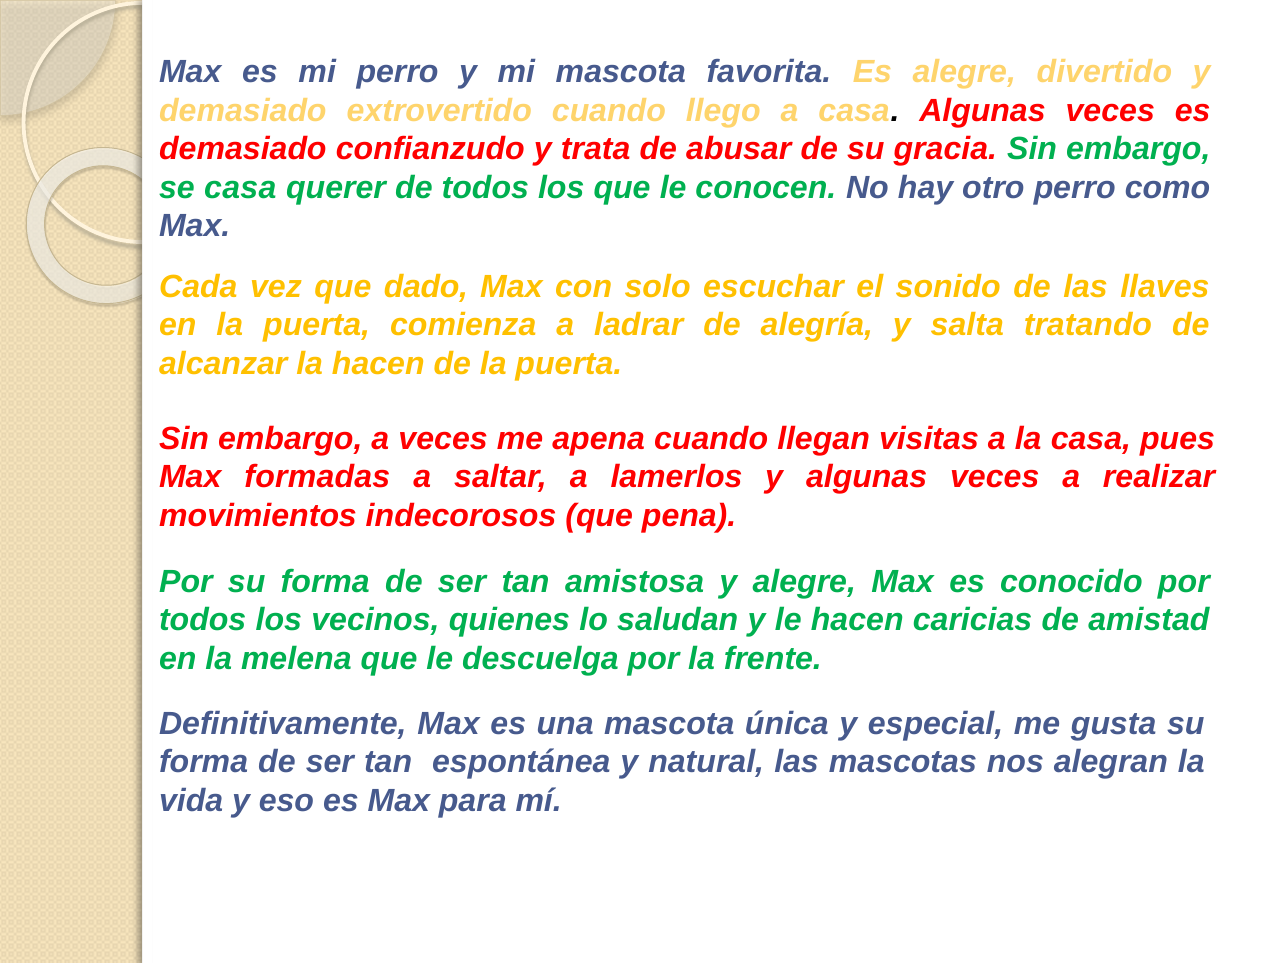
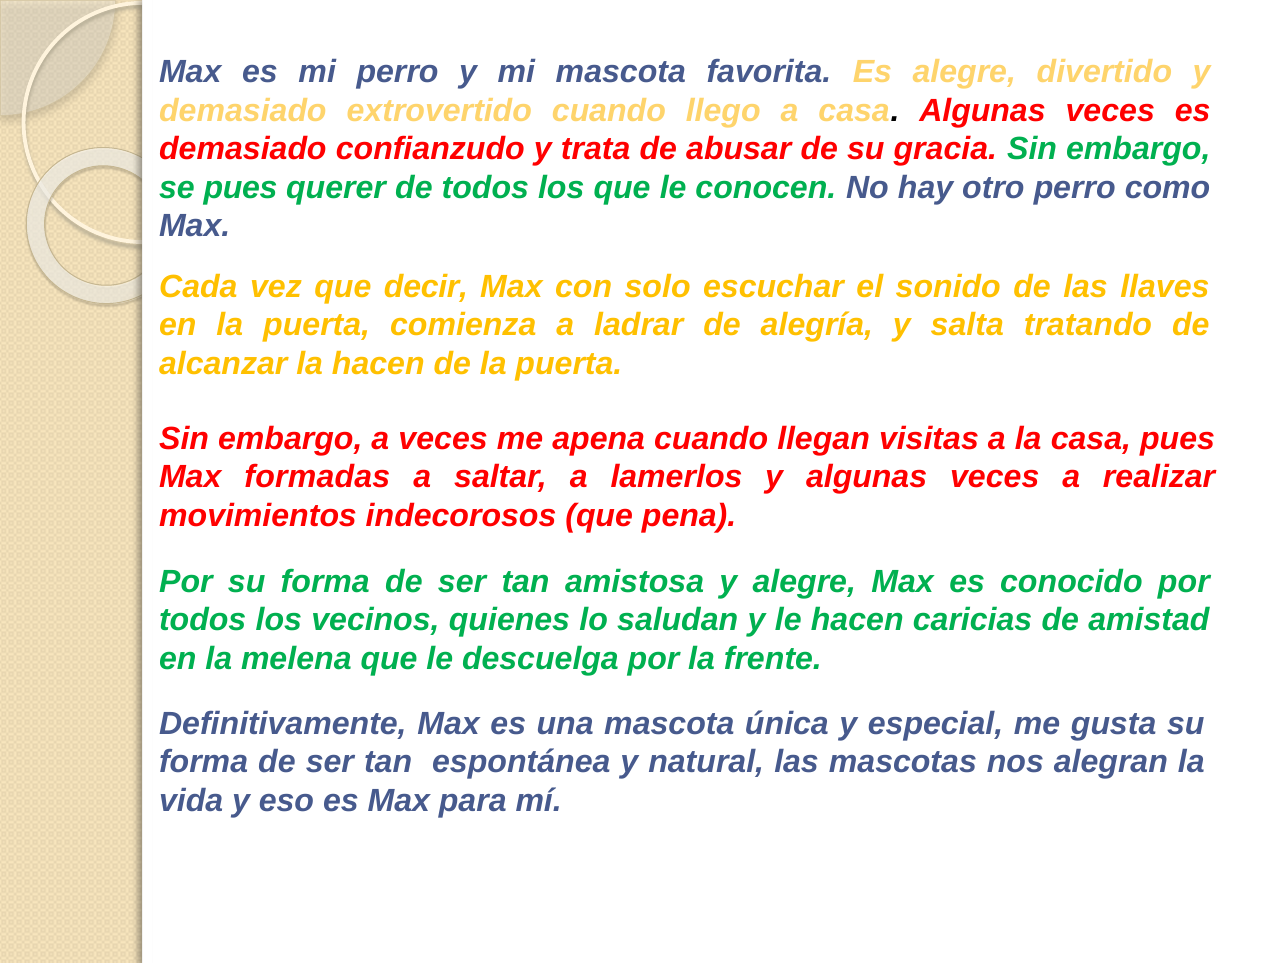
se casa: casa -> pues (241, 188)
dado: dado -> decir (426, 287)
